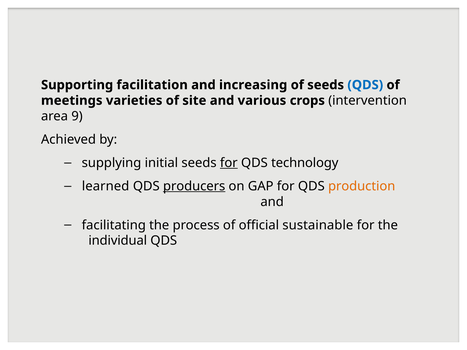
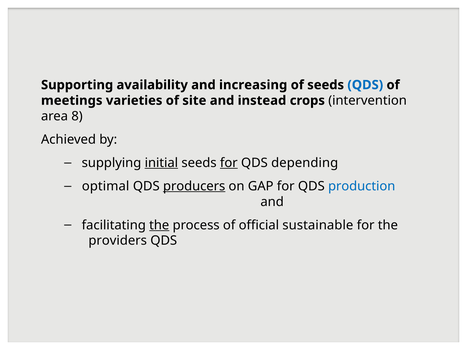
facilitation: facilitation -> availability (152, 85)
various: various -> instead (262, 101)
9: 9 -> 8 (77, 116)
initial underline: none -> present (161, 163)
technology: technology -> depending (305, 163)
learned: learned -> optimal (106, 186)
production colour: orange -> blue (362, 186)
the underline: none -> present (159, 225)
individual: individual -> providers (118, 241)
